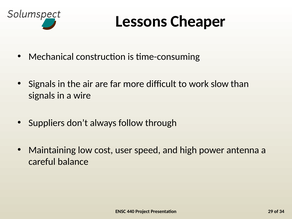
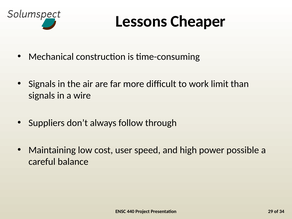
slow: slow -> limit (220, 84)
antenna: antenna -> possible (243, 150)
